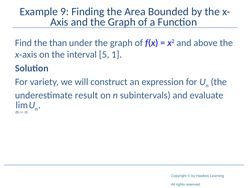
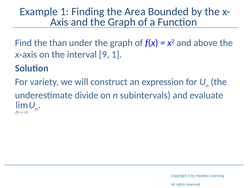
Example 9: 9 -> 1 (65, 12)
5: 5 -> 9 (104, 54)
result: result -> divide (87, 95)
